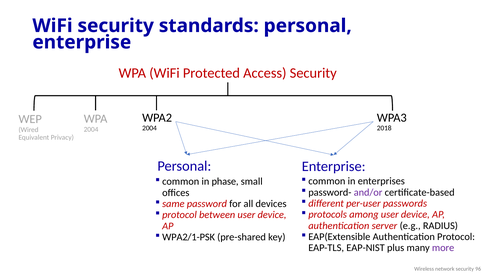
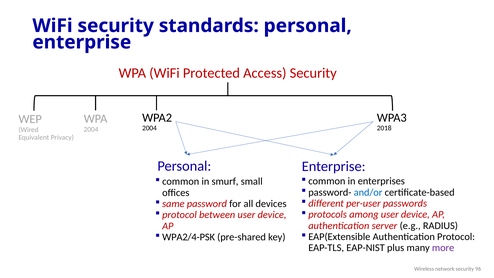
phase: phase -> smurf (225, 181)
and/or colour: purple -> blue (368, 192)
WPA2/1-PSK: WPA2/1-PSK -> WPA2/4-PSK (189, 237)
